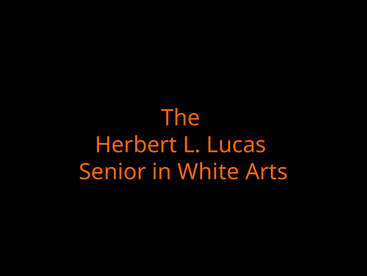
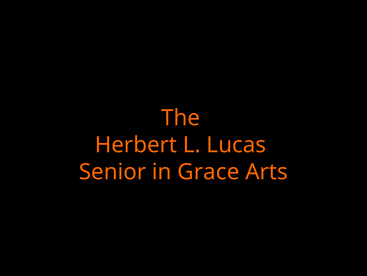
White: White -> Grace (208, 172)
